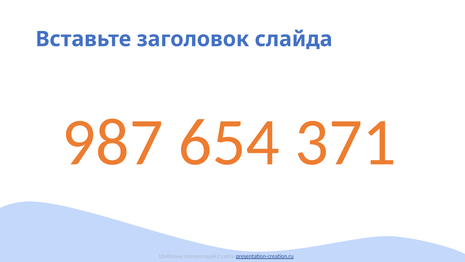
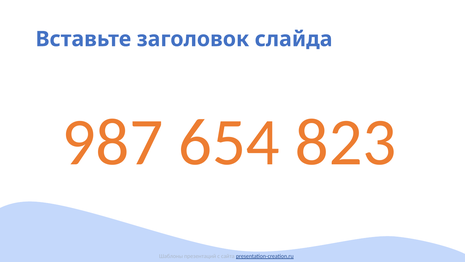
371: 371 -> 823 (346, 142)
